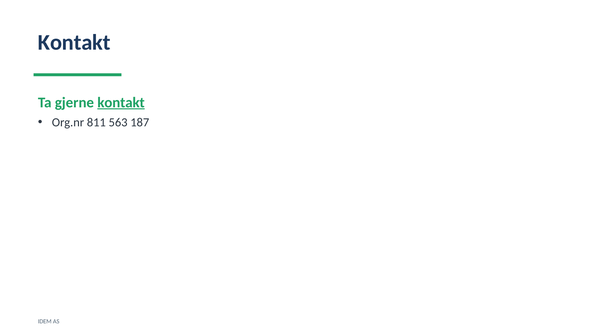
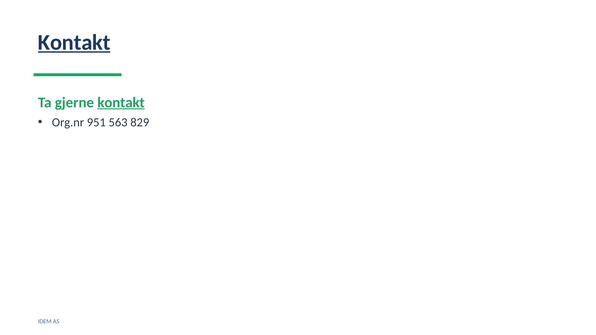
Kontakt underline: none -> present (74, 43)
811: 811 -> 951 (96, 123)
187: 187 -> 829 (140, 123)
